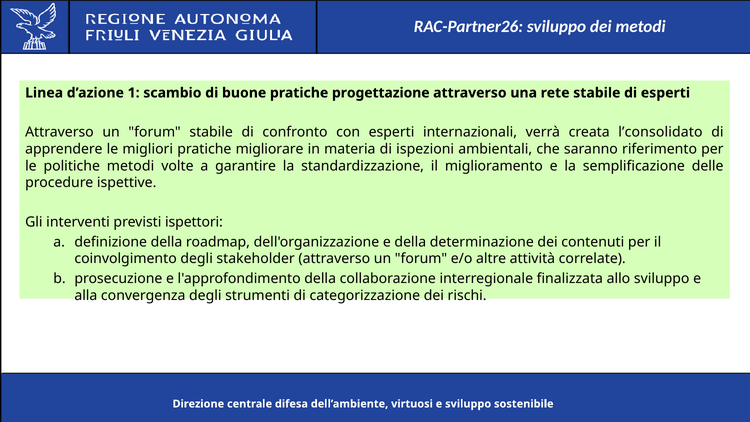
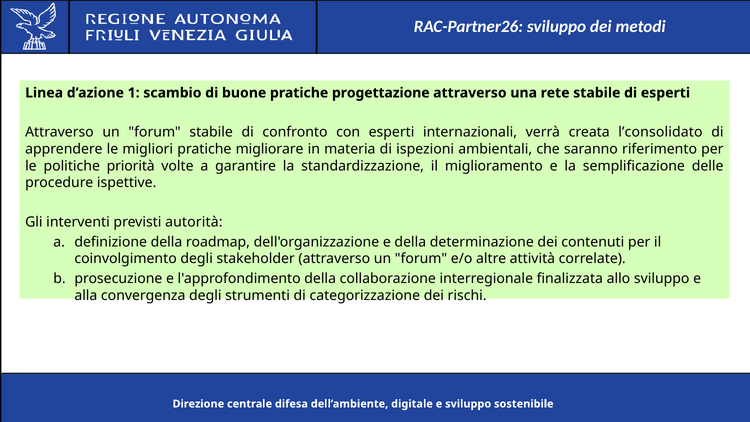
politiche metodi: metodi -> priorità (131, 166)
ispettori: ispettori -> autorità (194, 222)
virtuosi: virtuosi -> digitale (412, 404)
